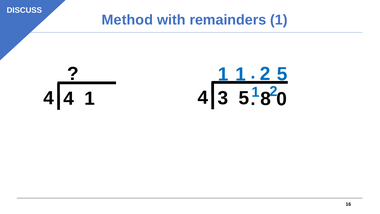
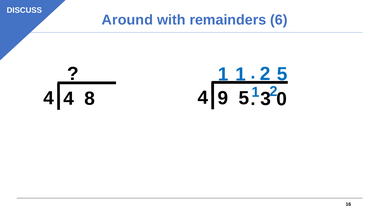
Method: Method -> Around (127, 20)
remainders 1: 1 -> 6 (279, 20)
3: 3 -> 9 (223, 98)
4 1: 1 -> 8 (90, 98)
8: 8 -> 3 (266, 99)
